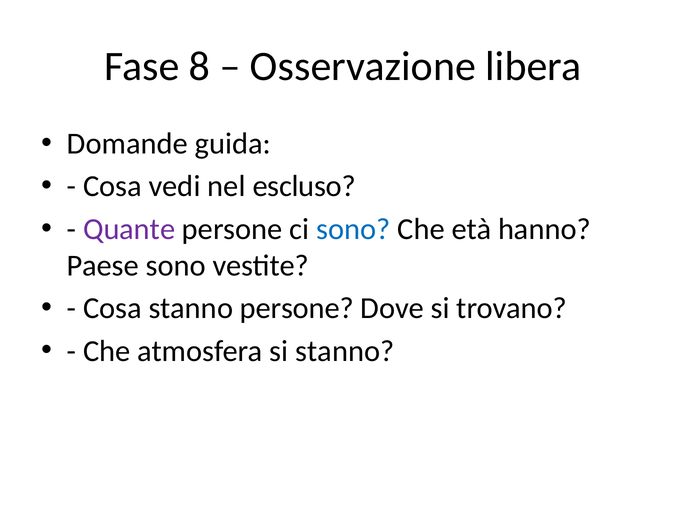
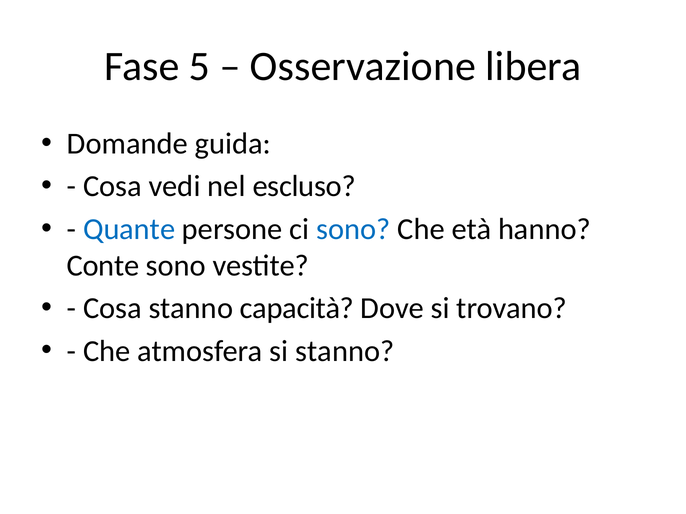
8: 8 -> 5 (200, 66)
Quante colour: purple -> blue (129, 229)
Paese: Paese -> Conte (103, 266)
stanno persone: persone -> capacità (297, 309)
